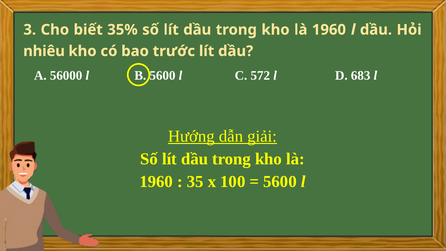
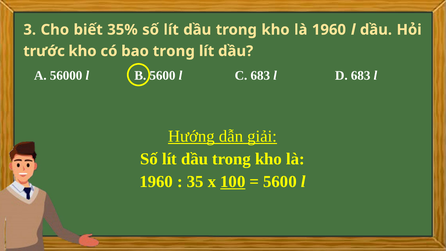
nhiêu: nhiêu -> trước (44, 51)
bao trước: trước -> trong (174, 51)
C 572: 572 -> 683 (260, 75)
100 underline: none -> present (233, 182)
